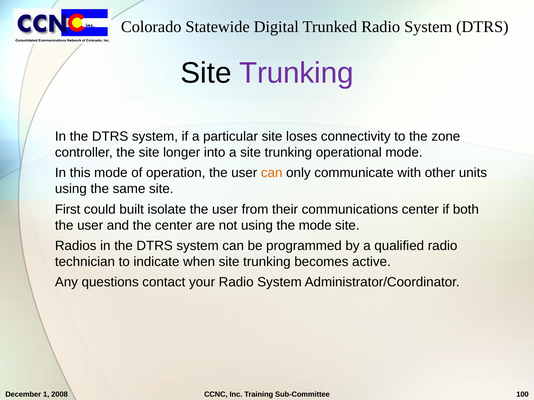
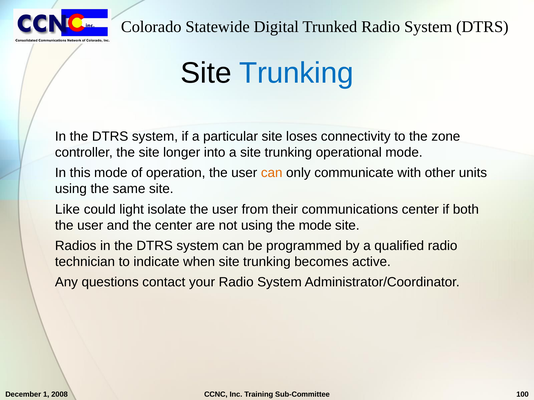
Trunking colour: purple -> blue (296, 73)
First: First -> Like (67, 210)
built: built -> light (132, 210)
